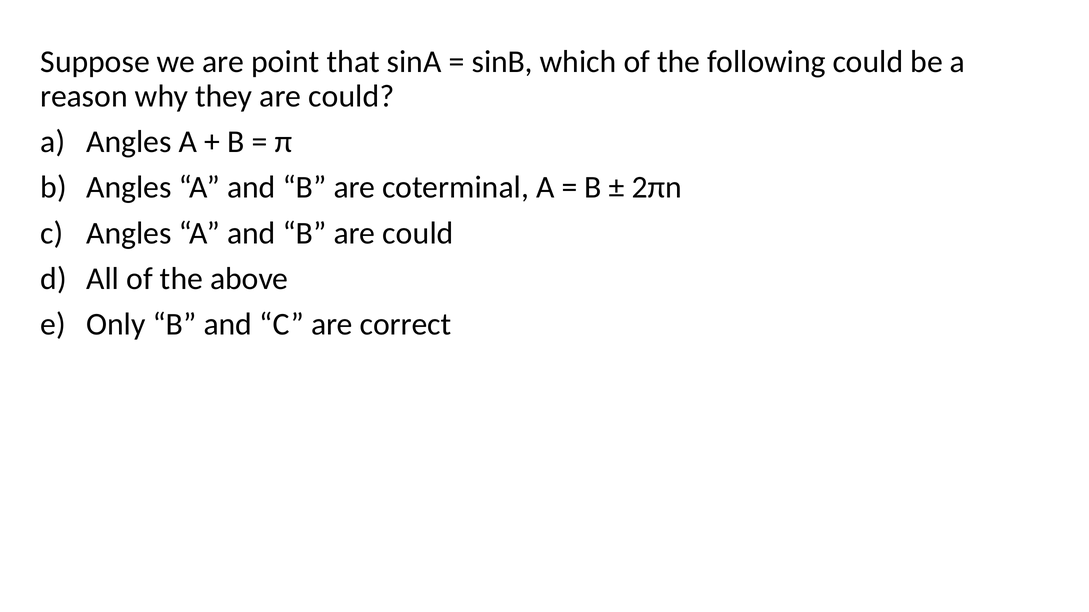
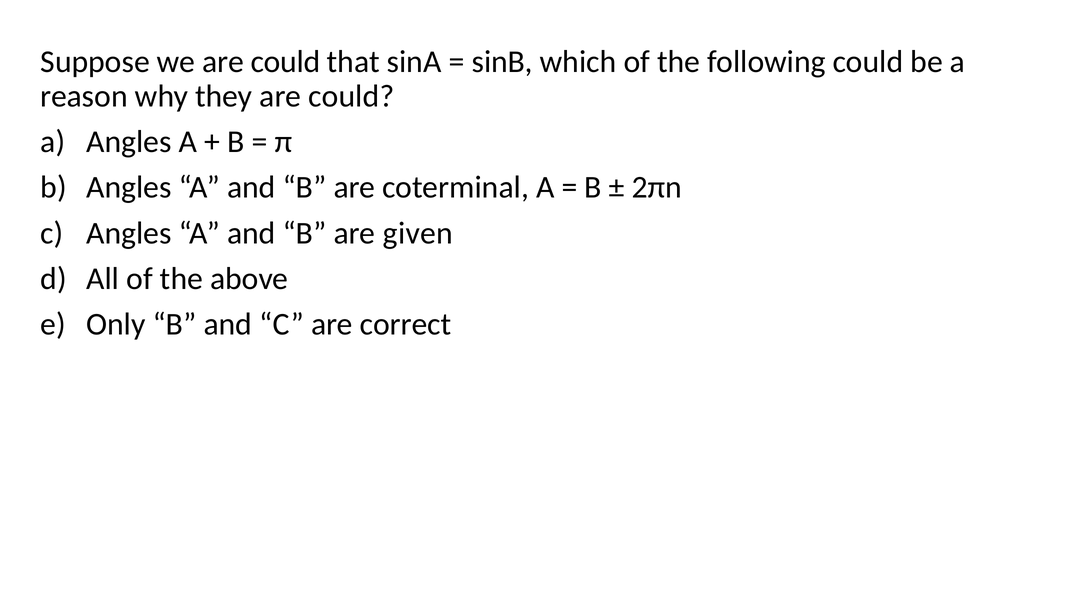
we are point: point -> could (286, 62)
B are could: could -> given (418, 233)
